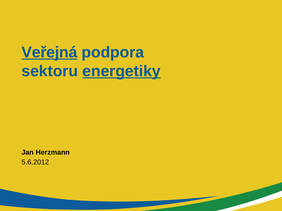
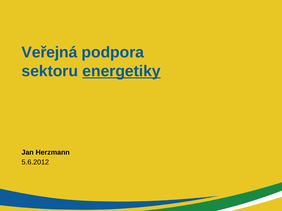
Veřejná underline: present -> none (49, 53)
